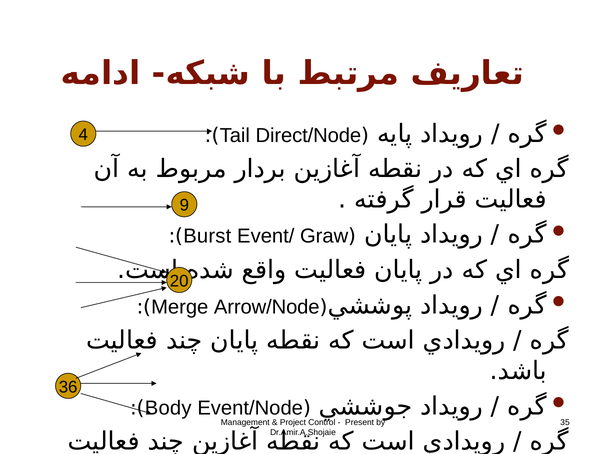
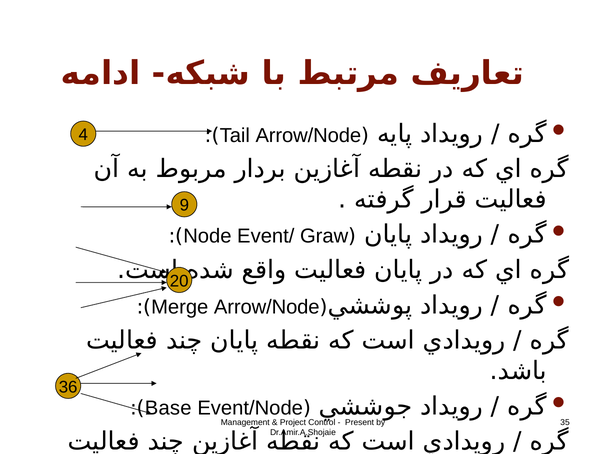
Tail Direct/Node: Direct/Node -> Arrow/Node (308, 136)
Burst: Burst -> Node (207, 237)
Body: Body -> Base (168, 408)
